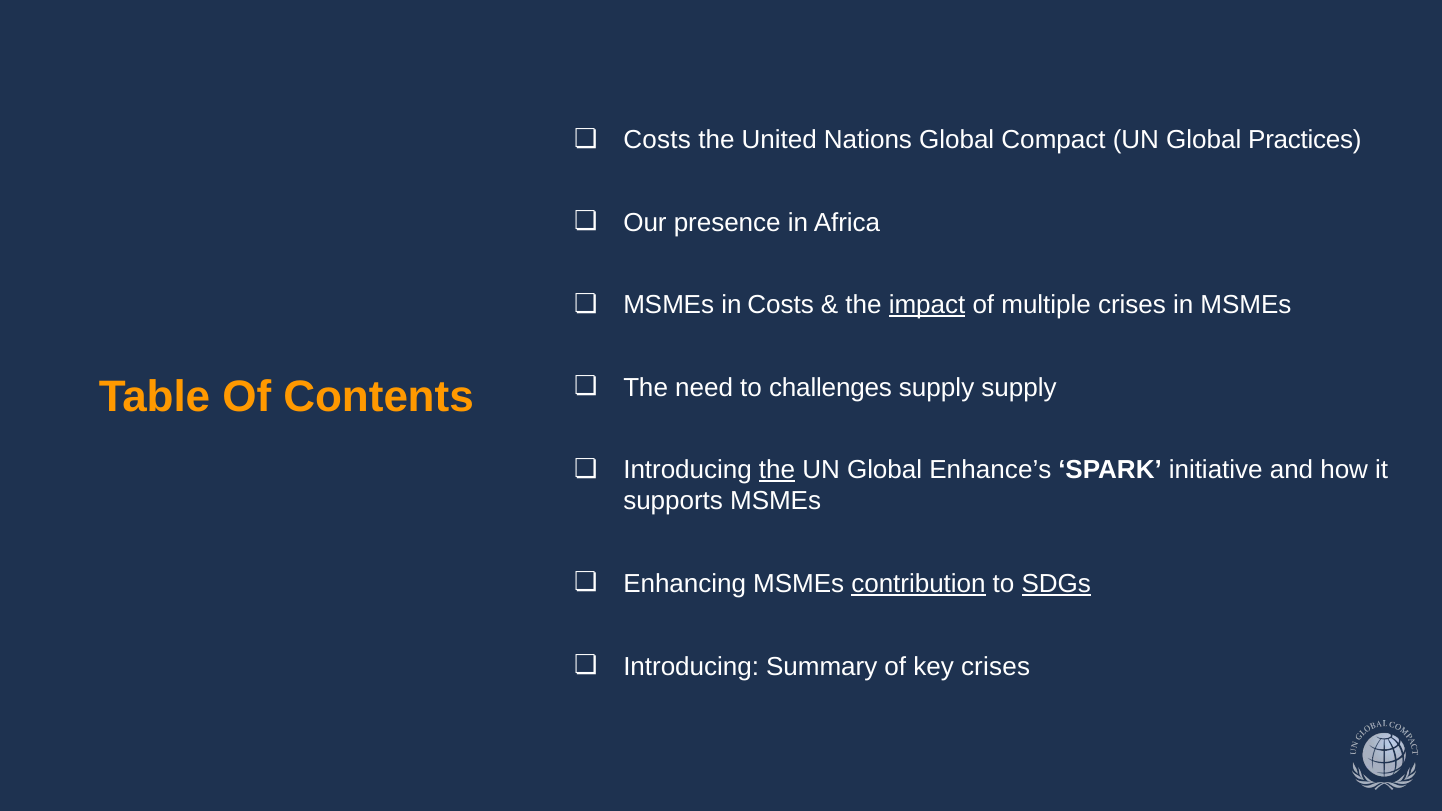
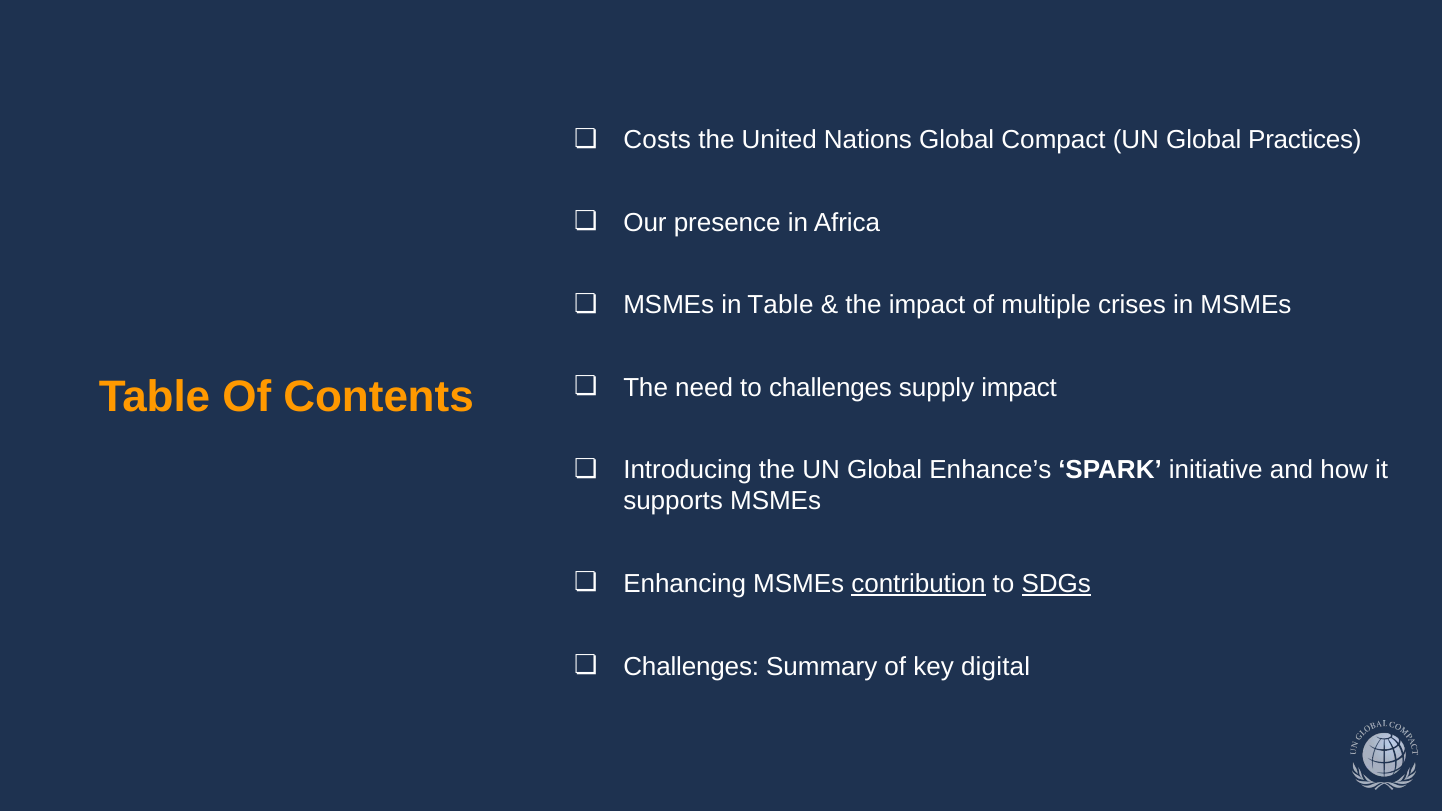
in Costs: Costs -> Table (780, 305)
impact underline: present -> none (927, 305)
supply supply: supply -> impact (1019, 388)
the underline: present -> none (777, 470)
Introducing: Introducing -> Challenges (691, 667)
key crises: crises -> digital (996, 667)
